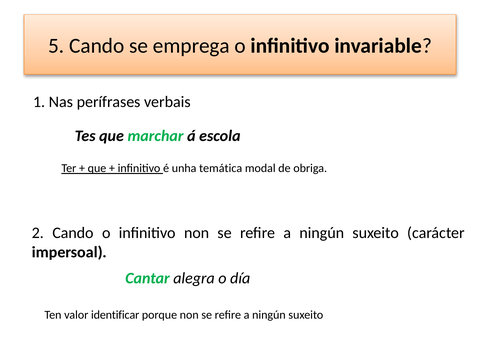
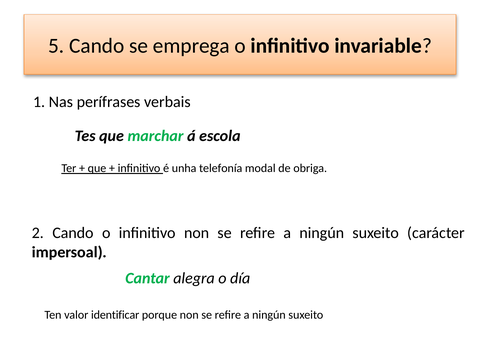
temática: temática -> telefonía (221, 168)
